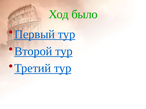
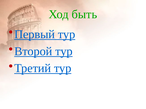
было: было -> быть (84, 14)
